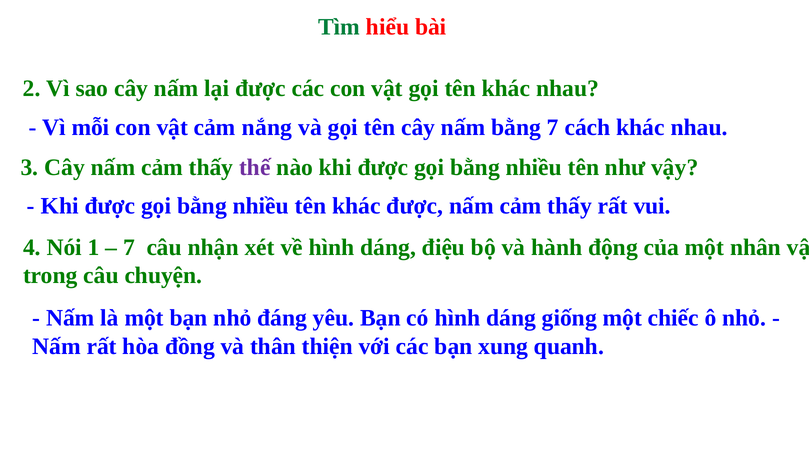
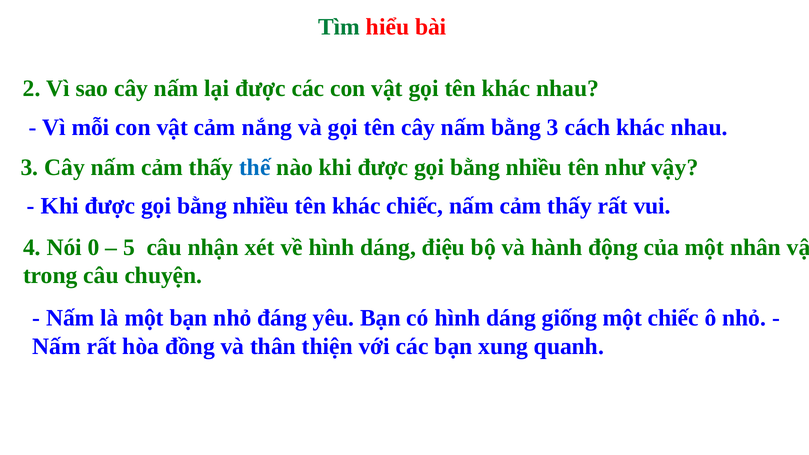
bằng 7: 7 -> 3 (553, 127)
thế colour: purple -> blue (255, 168)
khác được: được -> chiếc (415, 206)
1: 1 -> 0 (94, 247)
7: 7 -> 5 (129, 247)
